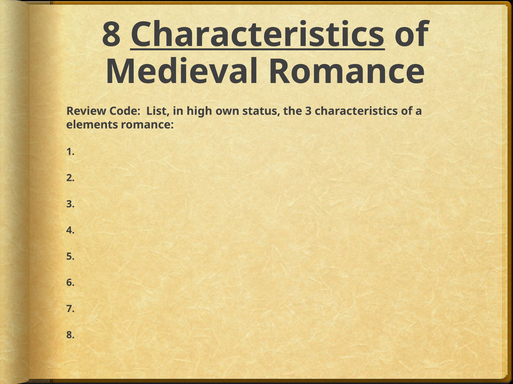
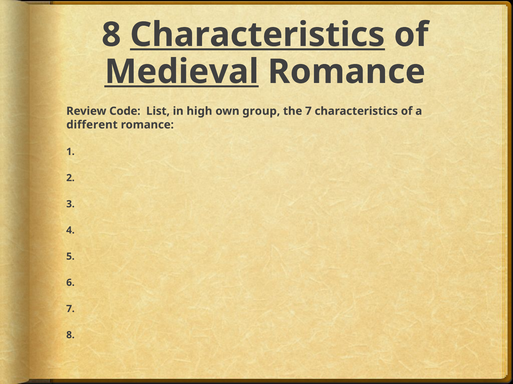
Medieval underline: none -> present (182, 72)
status: status -> group (261, 111)
the 3: 3 -> 7 (308, 111)
elements: elements -> different (92, 125)
